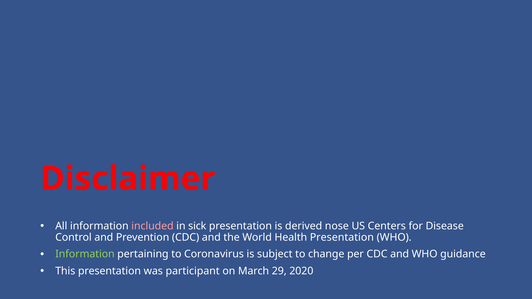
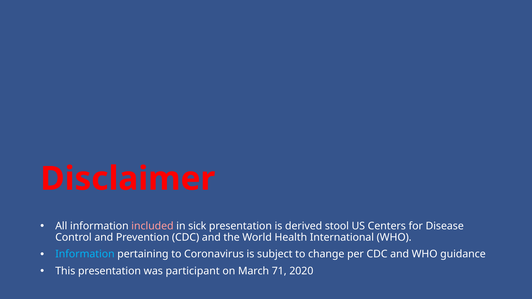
nose: nose -> stool (337, 226)
Health Presentation: Presentation -> International (342, 237)
Information colour: light green -> light blue (85, 254)
29: 29 -> 71 (279, 271)
